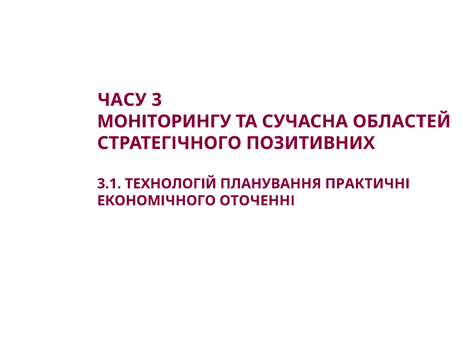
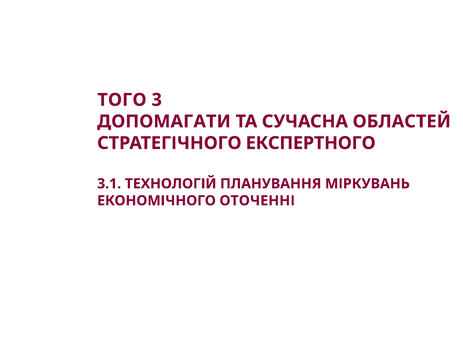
ЧАСУ: ЧАСУ -> ТОГО (122, 100)
МОНІТОРИНГУ: МОНІТОРИНГУ -> ДОПОМАГАТИ (164, 122)
ПОЗИТИВНИХ: ПОЗИТИВНИХ -> ЕКСПЕРТНОГО (311, 143)
ПРАКТИЧНІ: ПРАКТИЧНІ -> МІРКУВАНЬ (367, 184)
